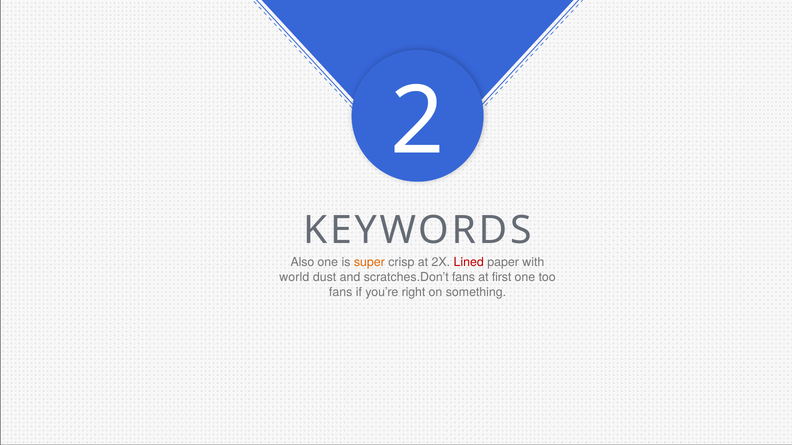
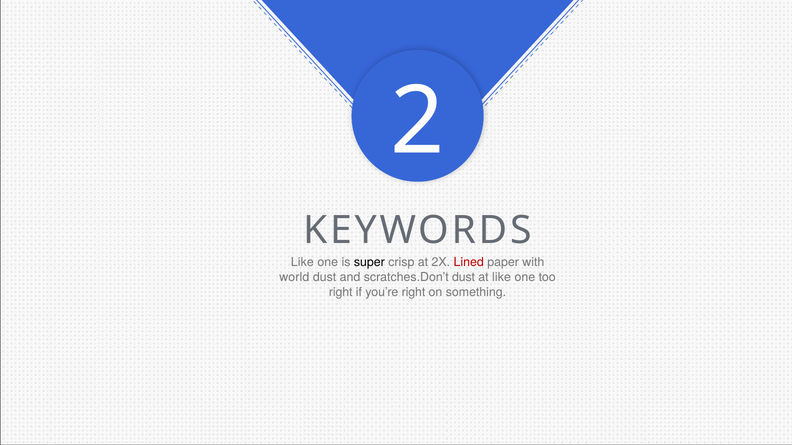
Also: Also -> Like (302, 263)
super colour: orange -> black (369, 263)
scratches.Don’t fans: fans -> dust (464, 278)
at first: first -> like (502, 278)
fans: fans -> right (341, 292)
